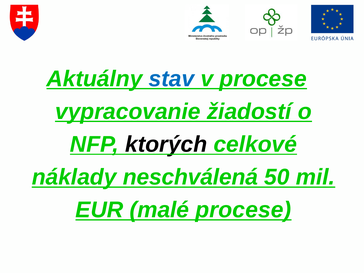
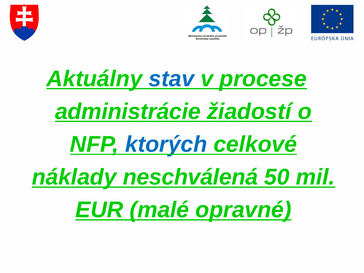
vypracovanie: vypracovanie -> administrácie (128, 112)
ktorých colour: black -> blue (166, 144)
malé procese: procese -> opravné (243, 210)
